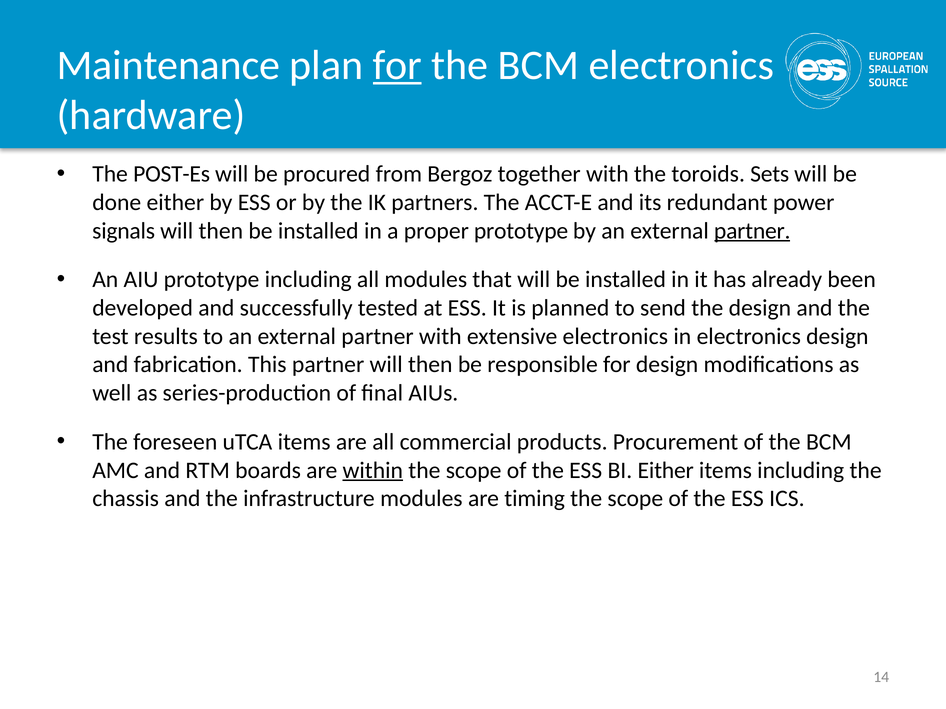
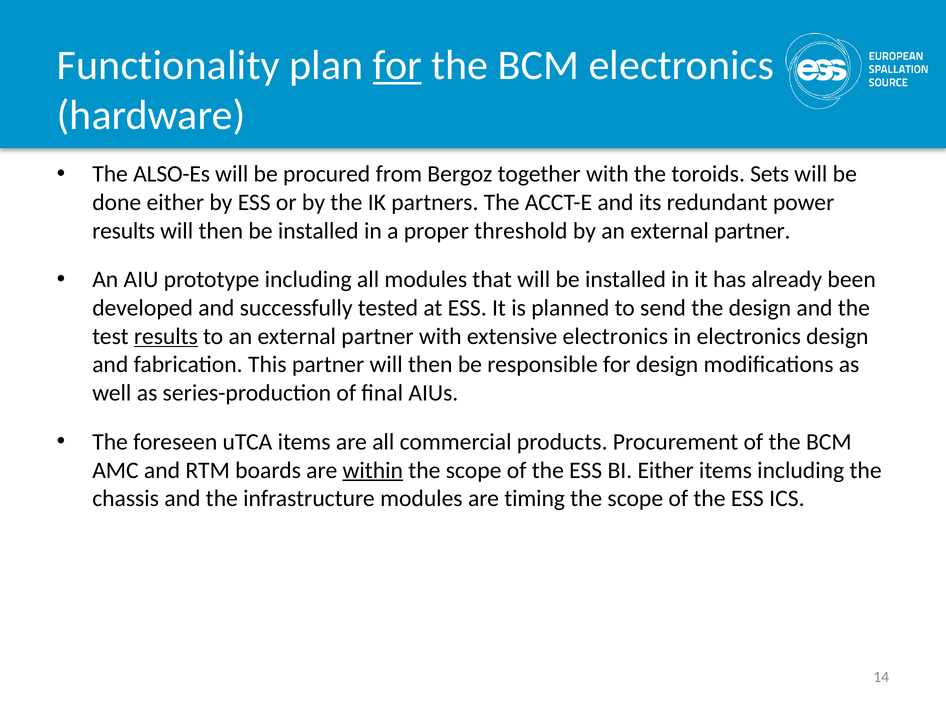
Maintenance: Maintenance -> Functionality (168, 65)
POST-Es: POST-Es -> ALSO-Es (172, 174)
signals: signals -> results (124, 231)
proper prototype: prototype -> threshold (521, 231)
partner underline: present -> none (752, 231)
results underline: none -> present (166, 337)
